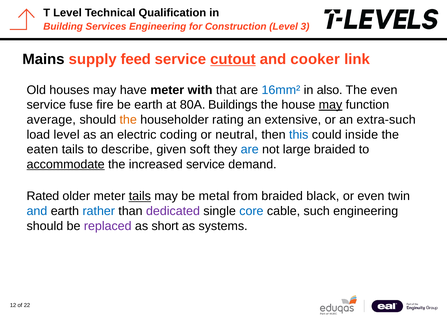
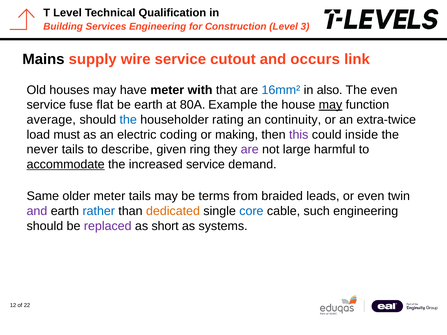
feed: feed -> wire (136, 59)
cutout underline: present -> none (233, 59)
cooker: cooker -> occurs (315, 59)
fire: fire -> flat (105, 105)
Buildings: Buildings -> Example (233, 105)
the colour: orange -> blue (128, 120)
extensive: extensive -> continuity (293, 120)
extra-such: extra-such -> extra-twice (386, 120)
load level: level -> must (67, 135)
neutral: neutral -> making (237, 135)
this colour: blue -> purple (299, 135)
eaten: eaten -> never (42, 150)
soft: soft -> ring (200, 150)
are colour: blue -> purple (250, 150)
large braided: braided -> harmful (335, 150)
Rated: Rated -> Same (43, 196)
tails underline: present -> none (140, 196)
metal: metal -> terms (214, 196)
black: black -> leads (323, 196)
and colour: blue -> purple (37, 211)
dedicated colour: purple -> orange (173, 211)
